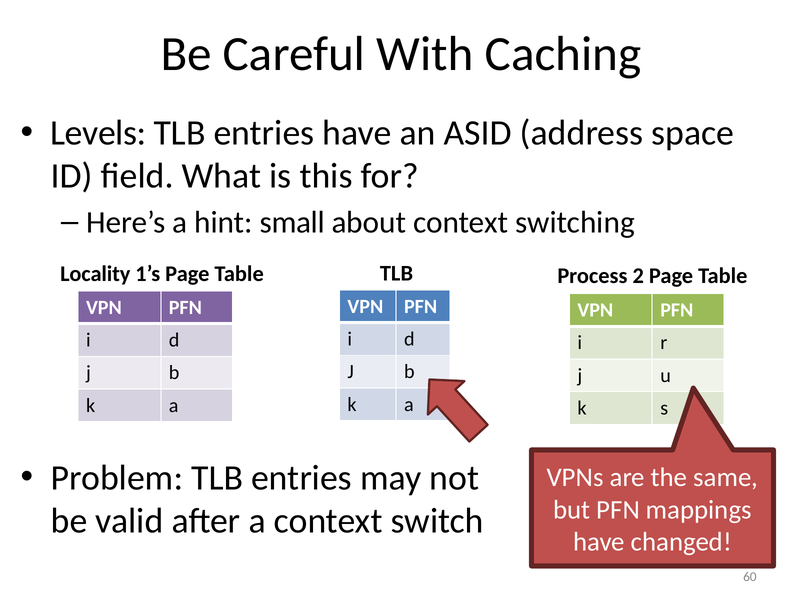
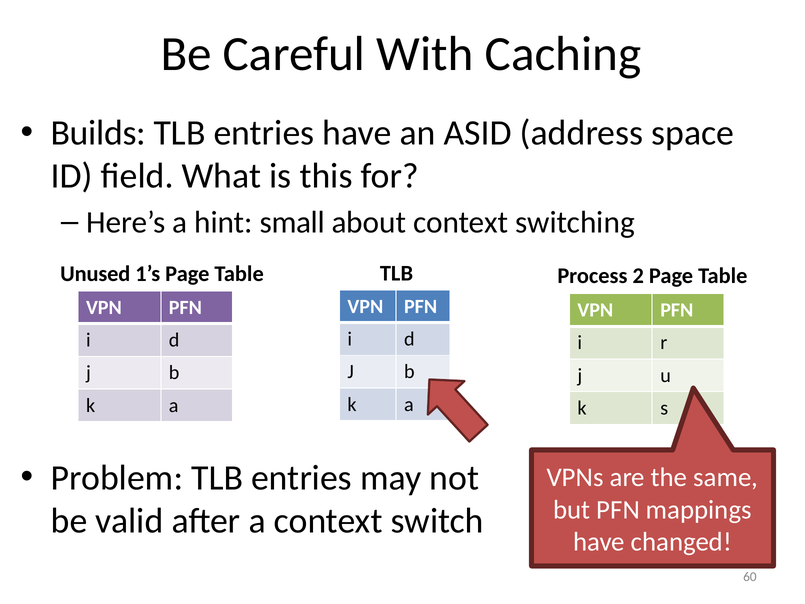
Levels: Levels -> Builds (98, 133)
Locality: Locality -> Unused (95, 274)
